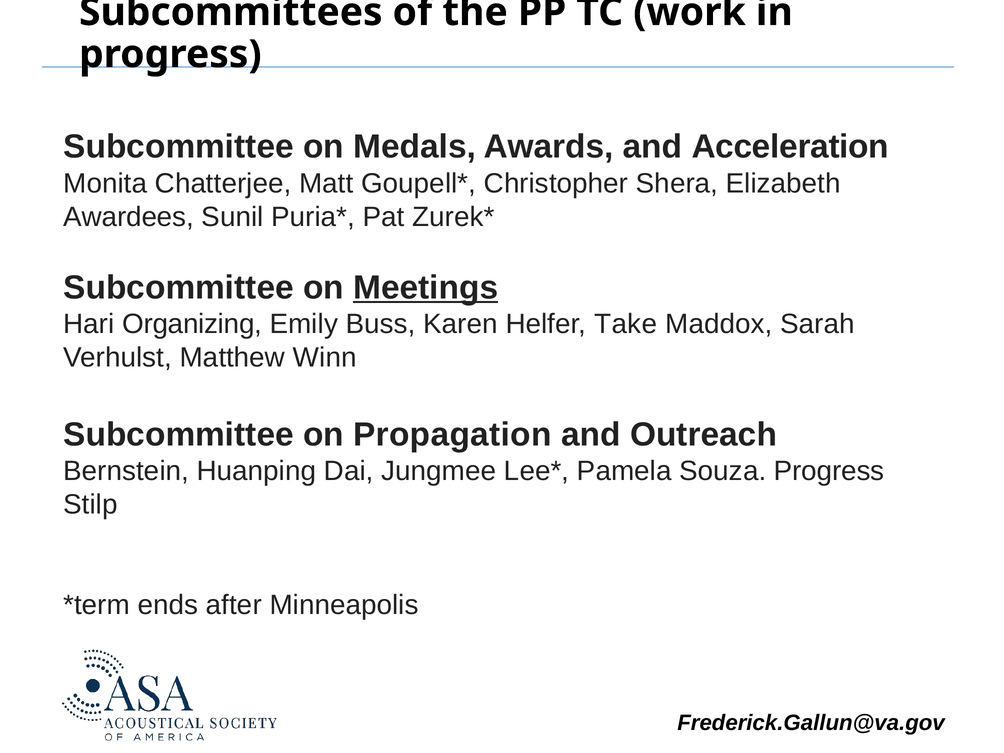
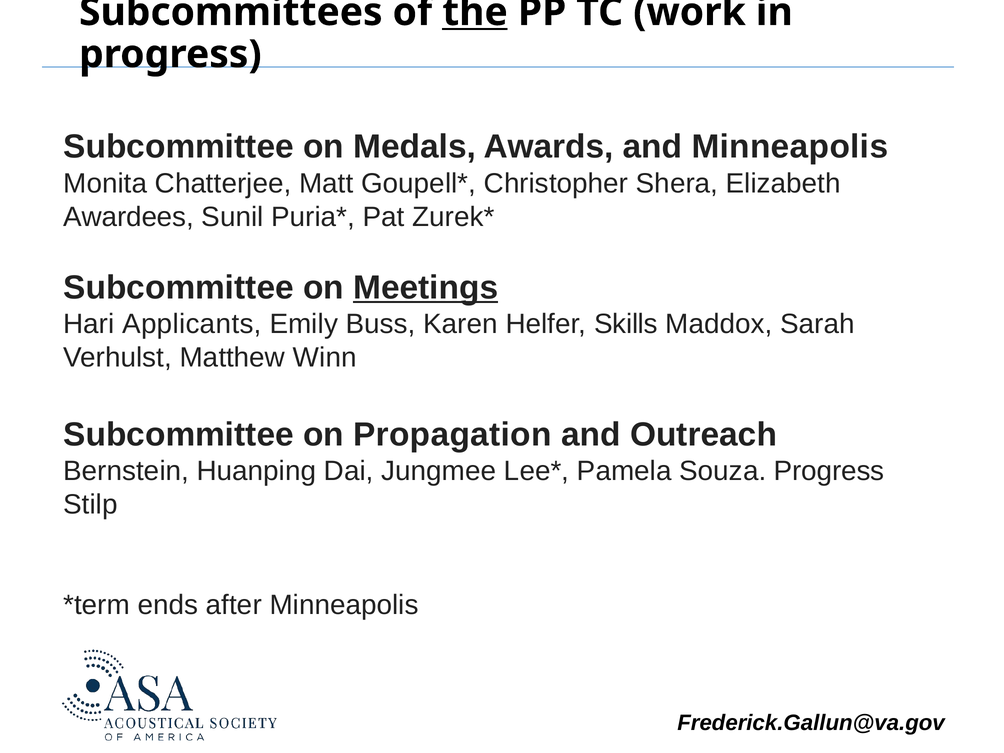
the underline: none -> present (475, 12)
and Acceleration: Acceleration -> Minneapolis (790, 147)
Organizing: Organizing -> Applicants (192, 324)
Take: Take -> Skills (626, 324)
